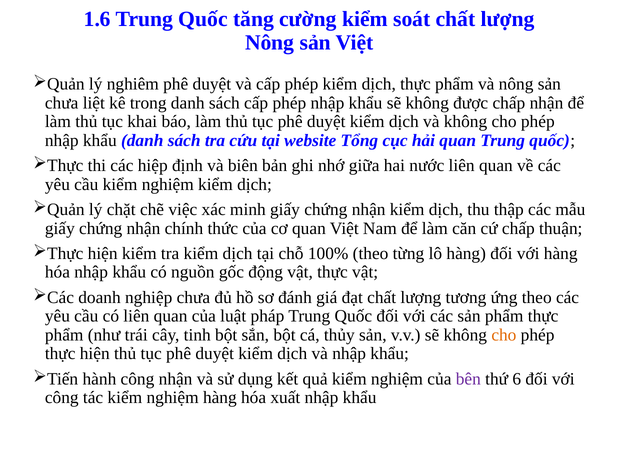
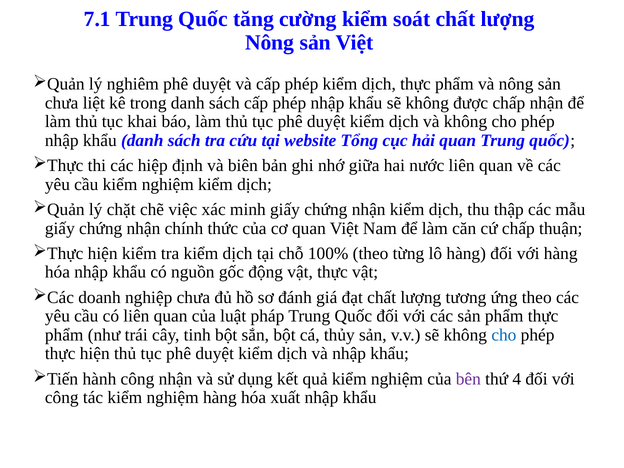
1.6: 1.6 -> 7.1 (97, 19)
cho colour: orange -> blue (504, 335)
6: 6 -> 4 (517, 379)
